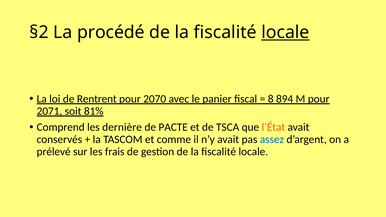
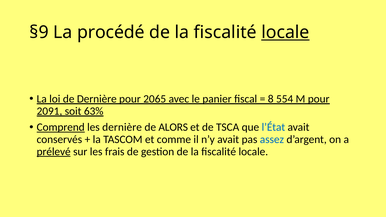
§2: §2 -> §9 (39, 32)
de Rentrent: Rentrent -> Dernière (97, 99)
2070: 2070 -> 2065 (155, 99)
894: 894 -> 554 (285, 99)
2071: 2071 -> 2091 (49, 111)
81%: 81% -> 63% (94, 111)
Comprend underline: none -> present (61, 127)
PACTE: PACTE -> ALORS (173, 127)
l’État colour: orange -> blue (273, 127)
prélevé underline: none -> present (54, 152)
